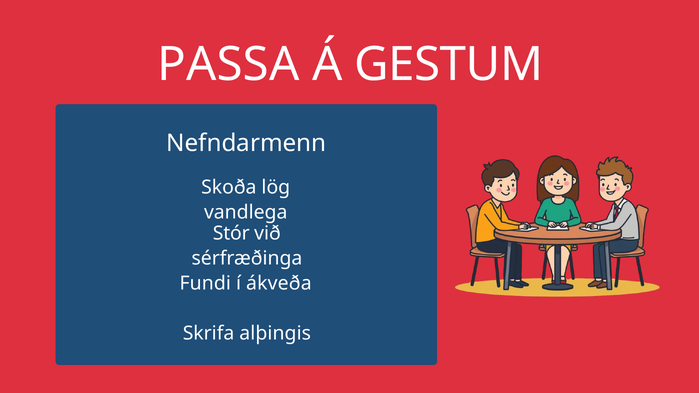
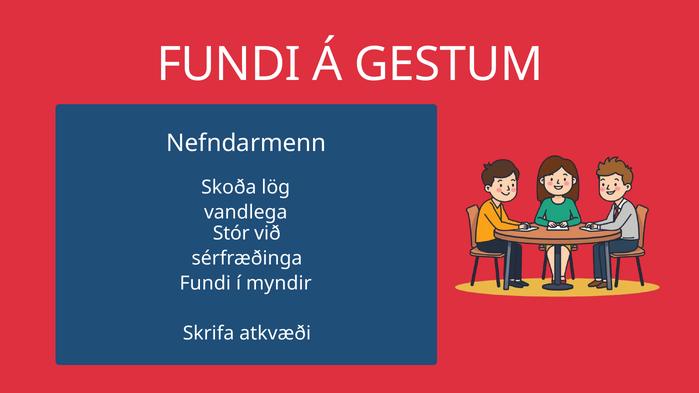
PASSA: PASSA -> FUNDI (229, 65)
ákveða: ákveða -> myndir (279, 283)
alþingis: alþingis -> atkvæði (275, 334)
